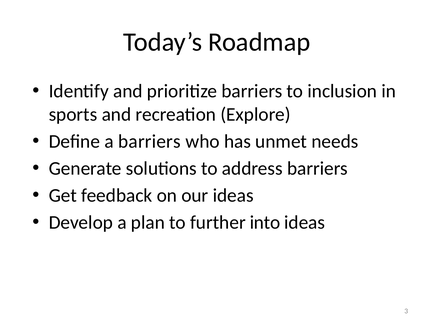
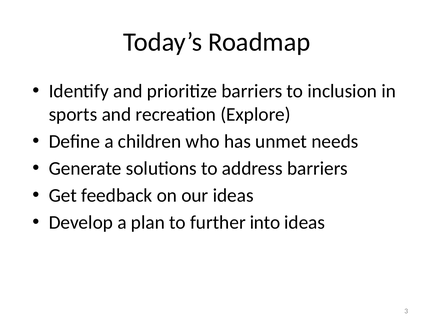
a barriers: barriers -> children (150, 141)
